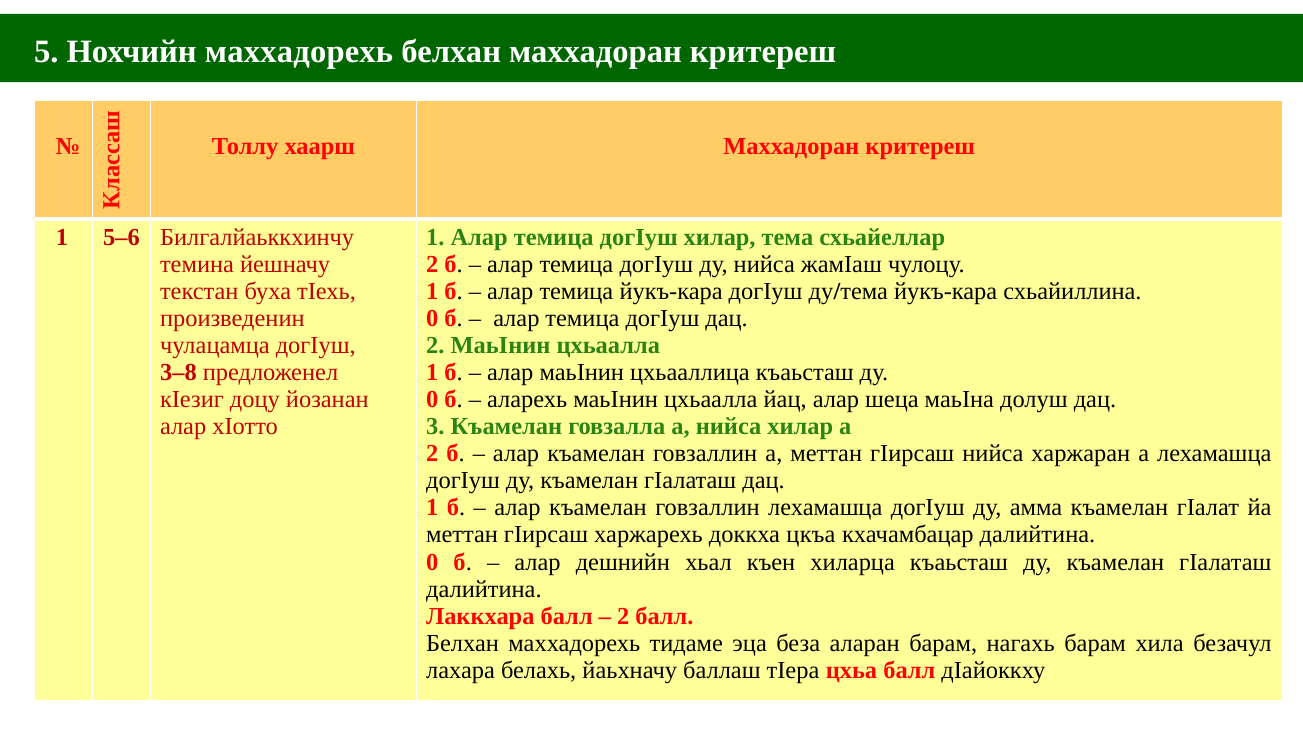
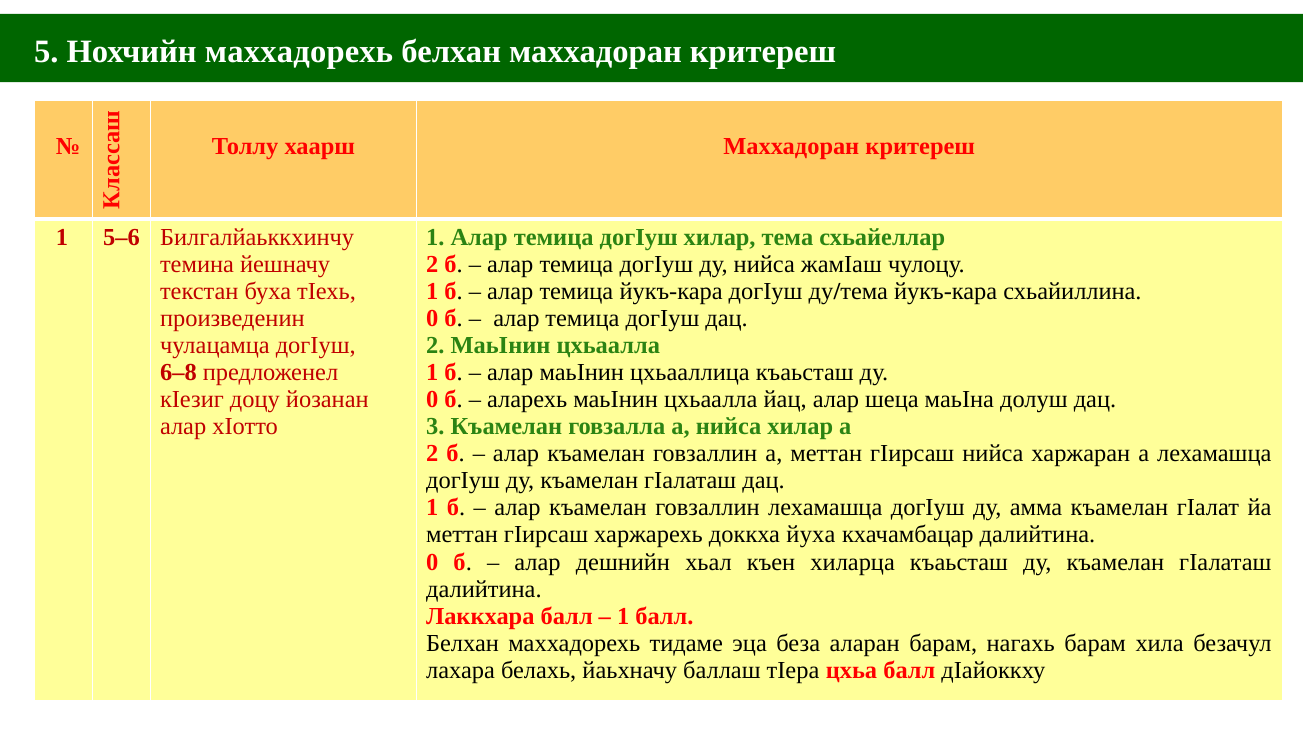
3–8: 3–8 -> 6–8 (178, 373)
цкъа: цкъа -> йуха (811, 535)
2: 2 -> 1 (623, 616)
